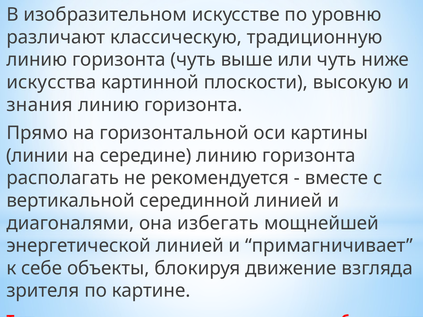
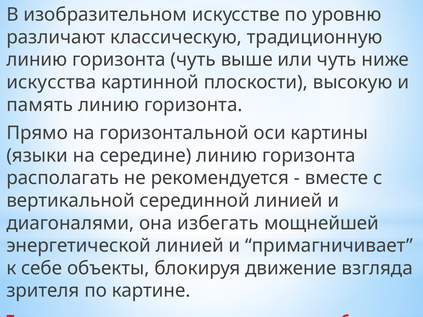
знания: знания -> память (40, 105)
линии: линии -> языки (37, 156)
